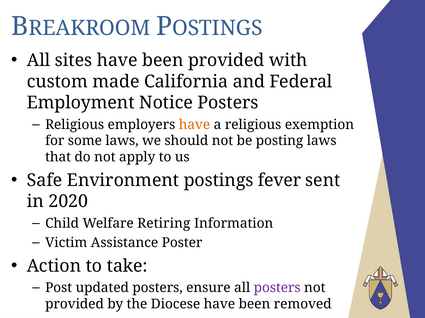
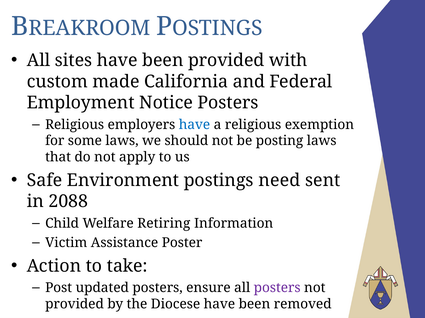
have colour: orange -> blue (194, 125)
fever: fever -> need (279, 181)
2020: 2020 -> 2088 (68, 202)
